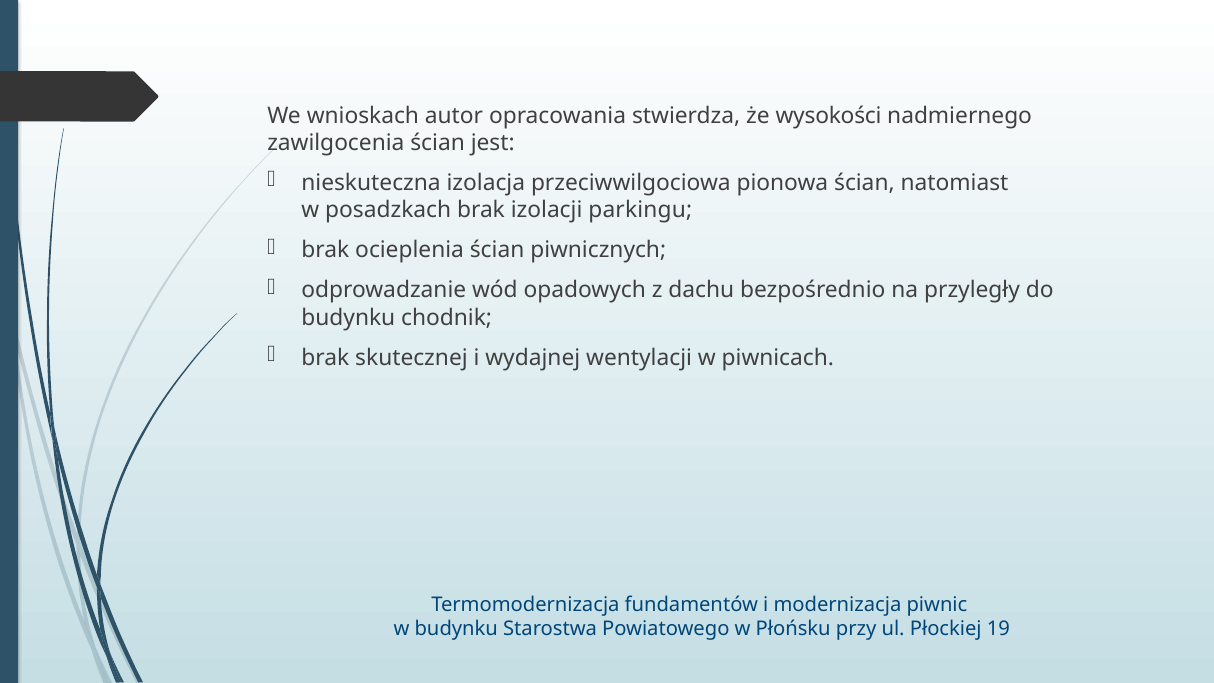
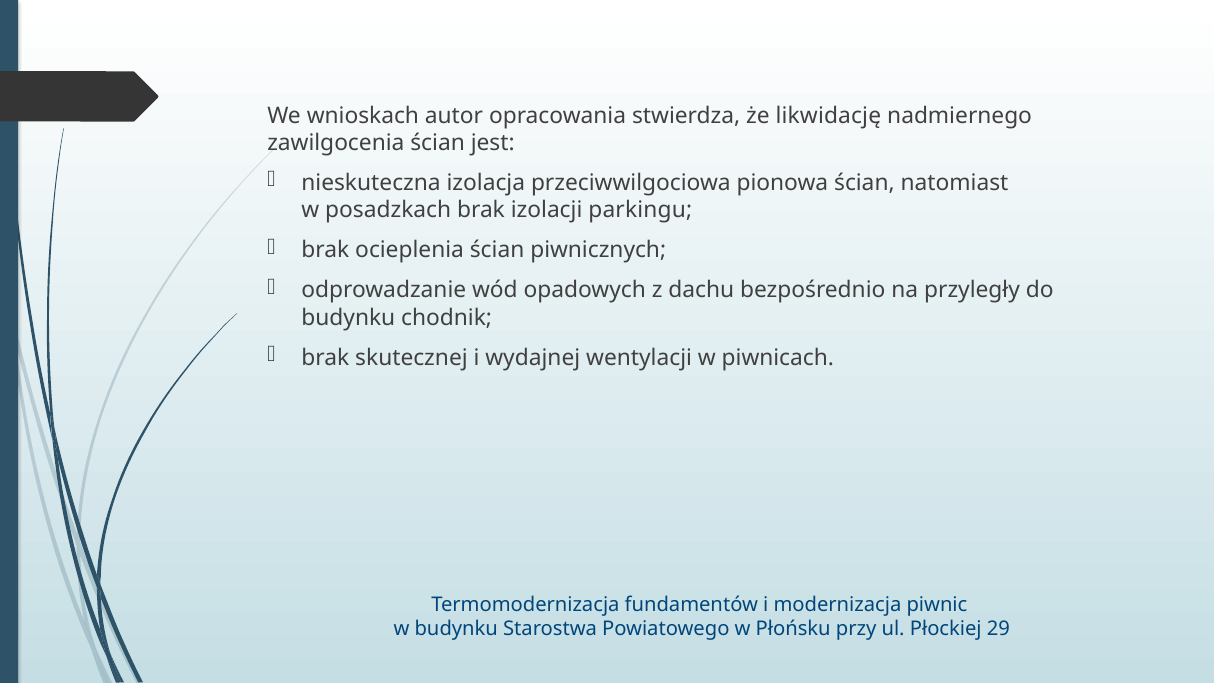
wysokości: wysokości -> likwidację (828, 116)
19: 19 -> 29 (999, 629)
